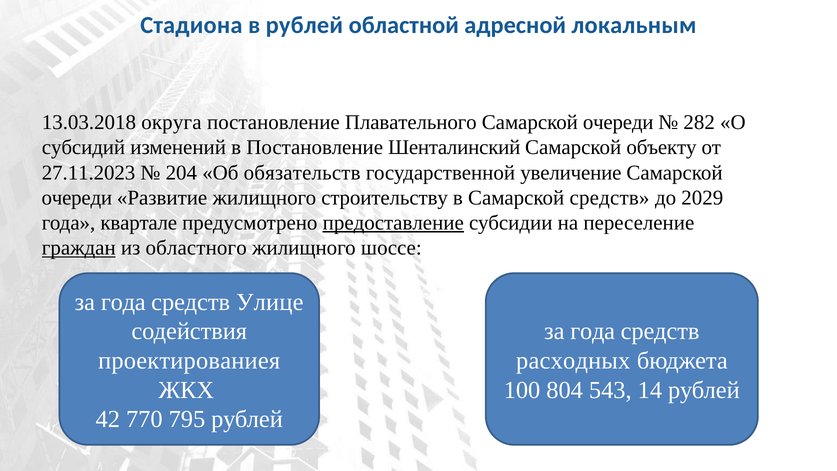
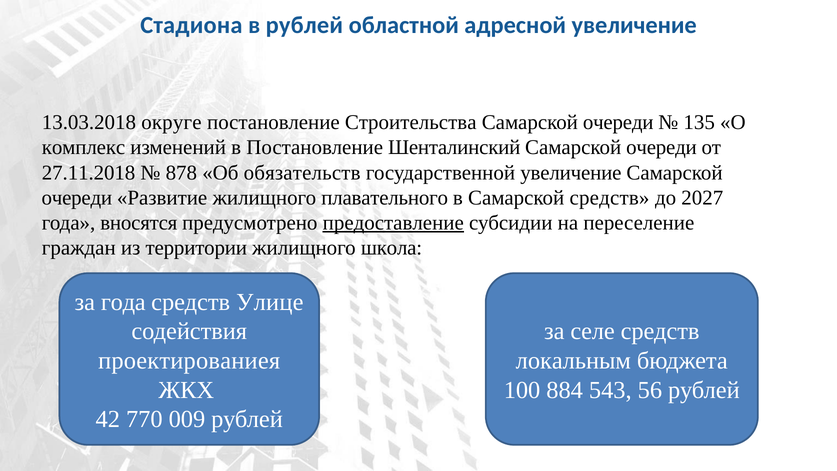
адресной локальным: локальным -> увеличение (634, 25)
округа: округа -> округе (171, 122)
Плавательного: Плавательного -> Строительства (411, 122)
282: 282 -> 135 (699, 122)
субсидий: субсидий -> комплекс (84, 147)
объекту: объекту -> очереди (662, 147)
27.11.2023: 27.11.2023 -> 27.11.2018 (89, 173)
204: 204 -> 878 (181, 173)
строительству: строительству -> плавательного (385, 198)
2029: 2029 -> 2027 (702, 198)
квартале: квартале -> вносятся (139, 223)
граждан underline: present -> none (79, 248)
областного: областного -> территории (196, 248)
шоссе: шоссе -> школа (392, 248)
года: года -> селе (593, 331)
расходных: расходных -> локальным (573, 361)
804: 804 -> 884 (565, 390)
14: 14 -> 56 (650, 390)
795: 795 -> 009 (187, 419)
